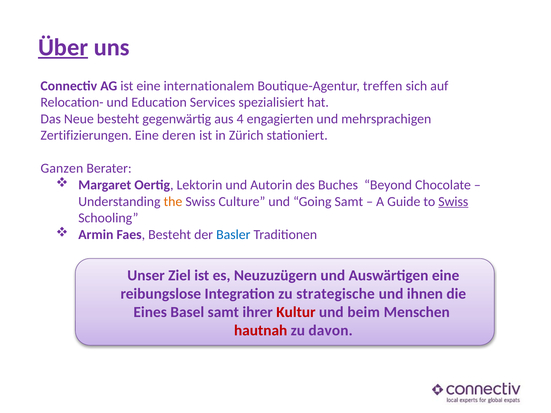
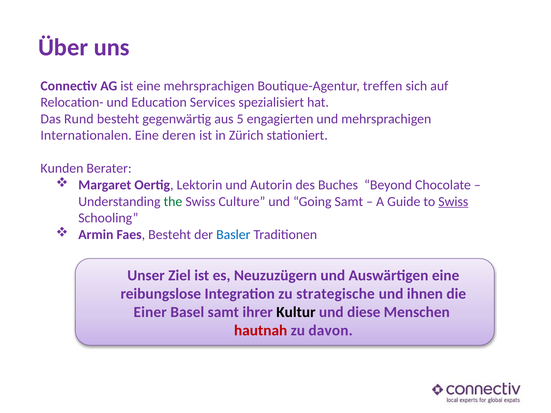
Über underline: present -> none (63, 47)
eine internationalem: internationalem -> mehrsprachigen (209, 86)
Neue: Neue -> Rund (79, 119)
4: 4 -> 5 (240, 119)
Zertifizierungen: Zertifizierungen -> Internationalen (86, 135)
Ganzen: Ganzen -> Kunden (62, 169)
the colour: orange -> green (173, 202)
Eines: Eines -> Einer (150, 312)
Kultur colour: red -> black (296, 312)
beim: beim -> diese (364, 312)
